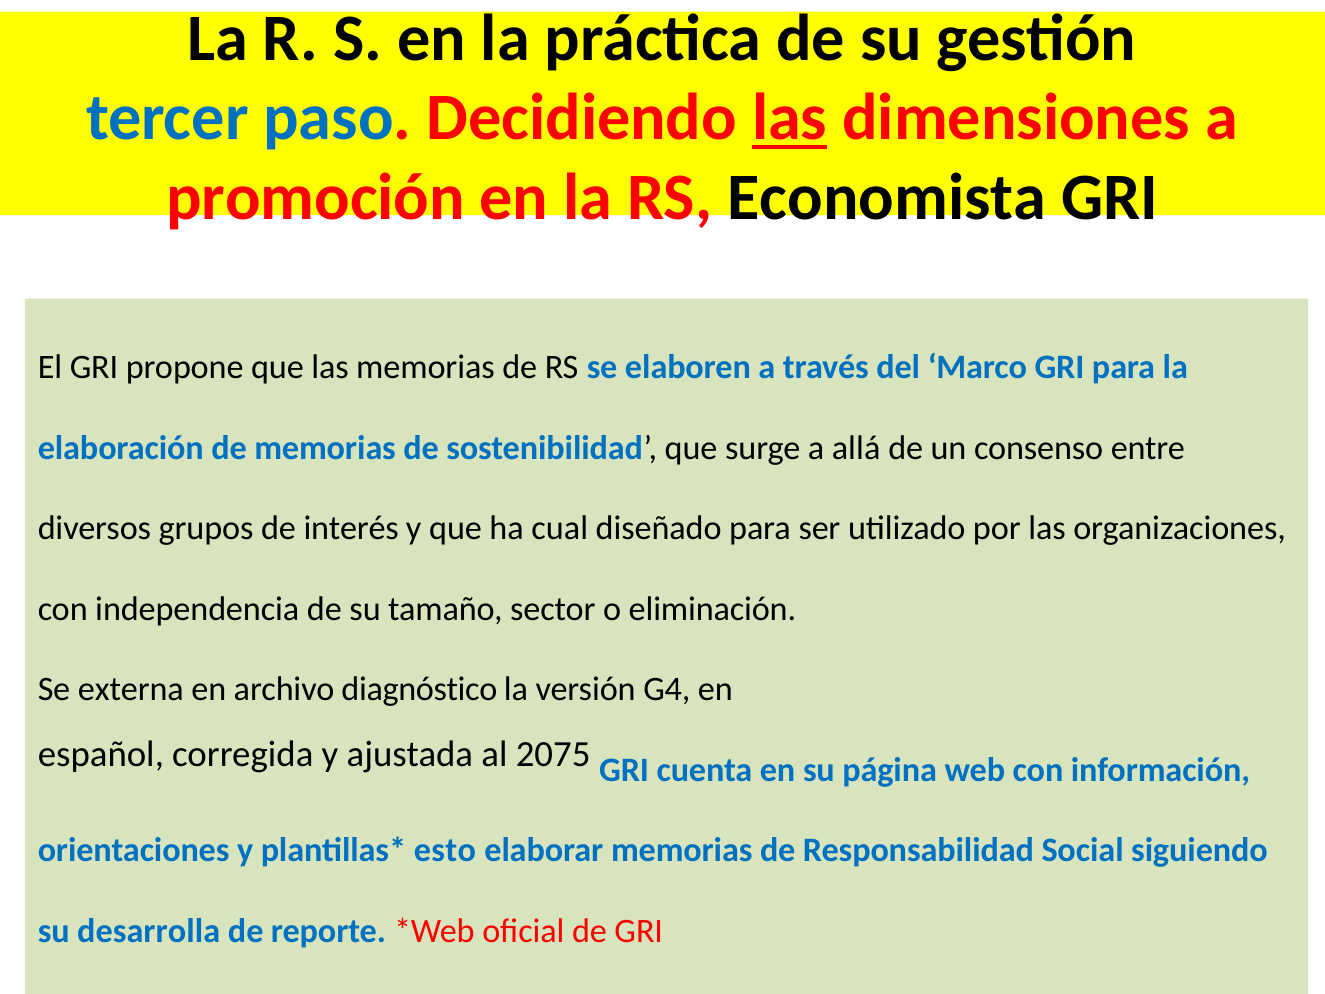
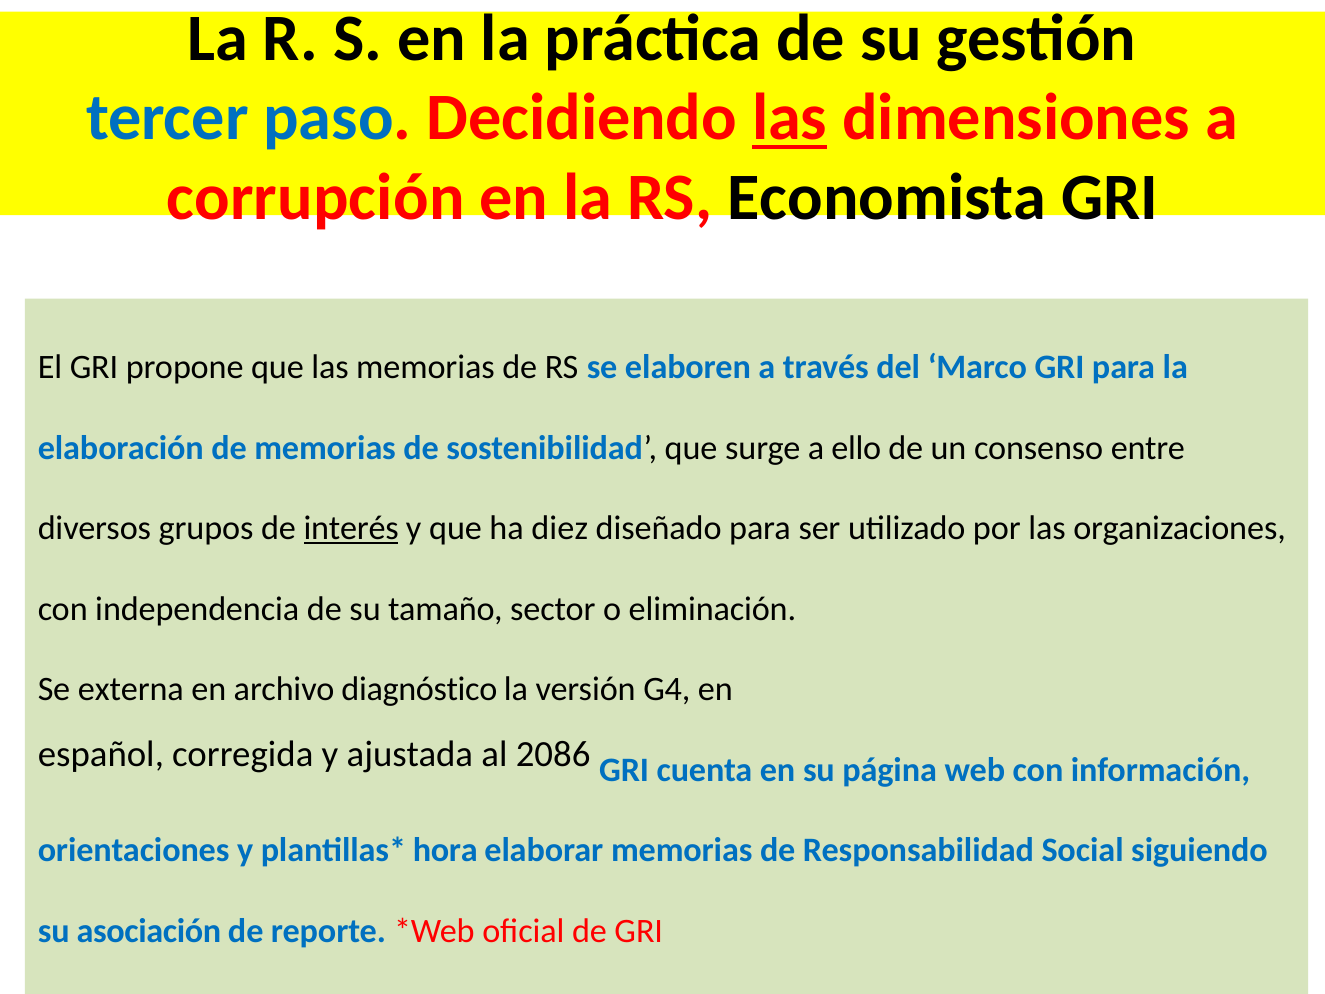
promoción: promoción -> corrupción (315, 197)
allá: allá -> ello (856, 448)
interés underline: none -> present (351, 528)
cual: cual -> diez (560, 528)
2075: 2075 -> 2086 (553, 754)
esto: esto -> hora (445, 850)
desarrolla: desarrolla -> asociación (149, 931)
